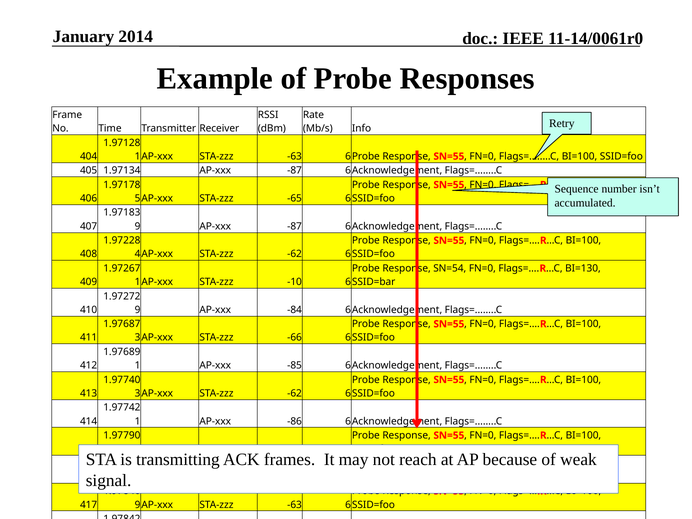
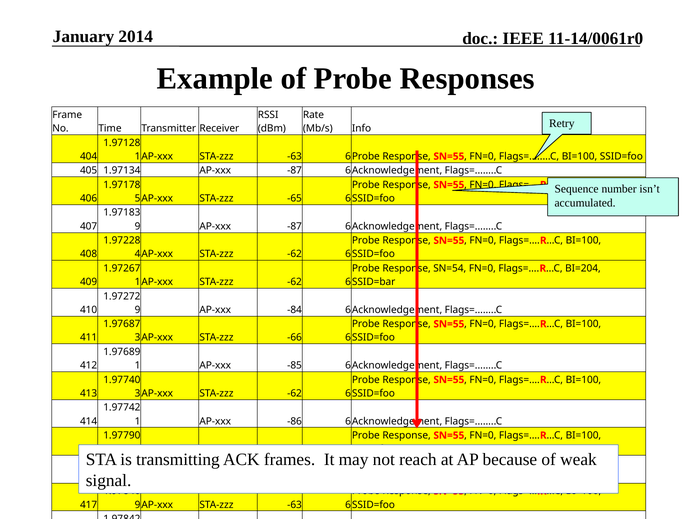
BI=130: BI=130 -> BI=204 (583, 268)
-10: -10 -> -62 (295, 282)
